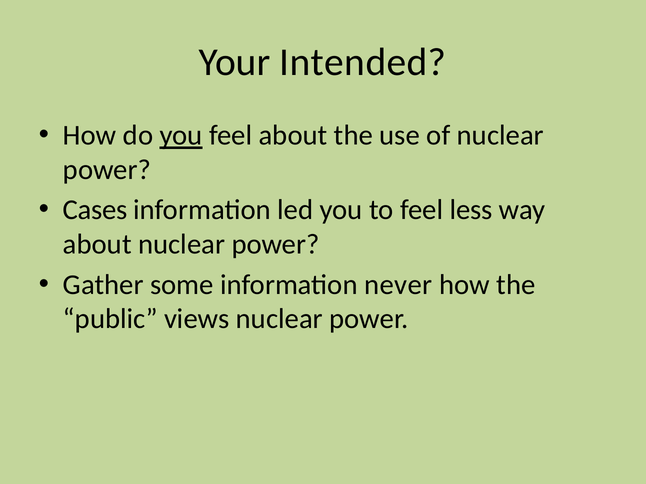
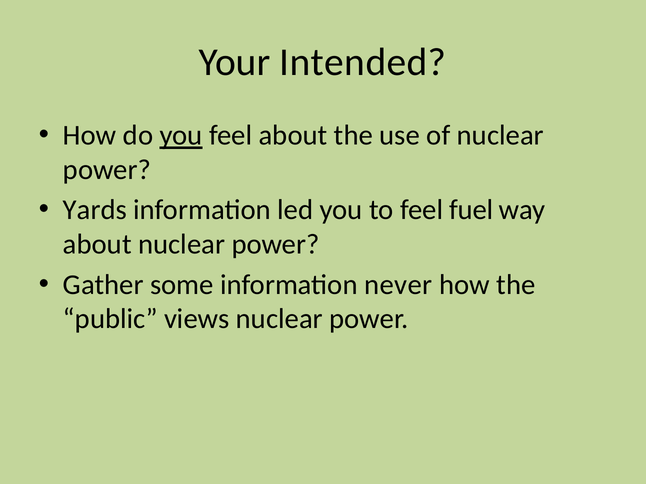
Cases: Cases -> Yards (95, 210)
less: less -> fuel (471, 210)
